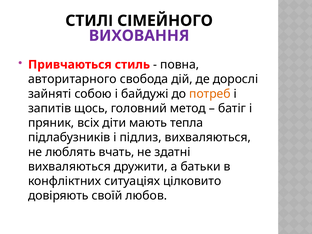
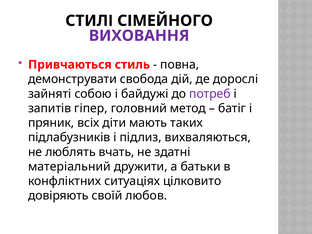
авторитарного: авторитарного -> демонструвати (72, 79)
потреб colour: orange -> purple (210, 94)
щось: щось -> гіпер (91, 108)
тепла: тепла -> таких (187, 123)
вихваляються: вихваляються -> матеріальний (69, 167)
